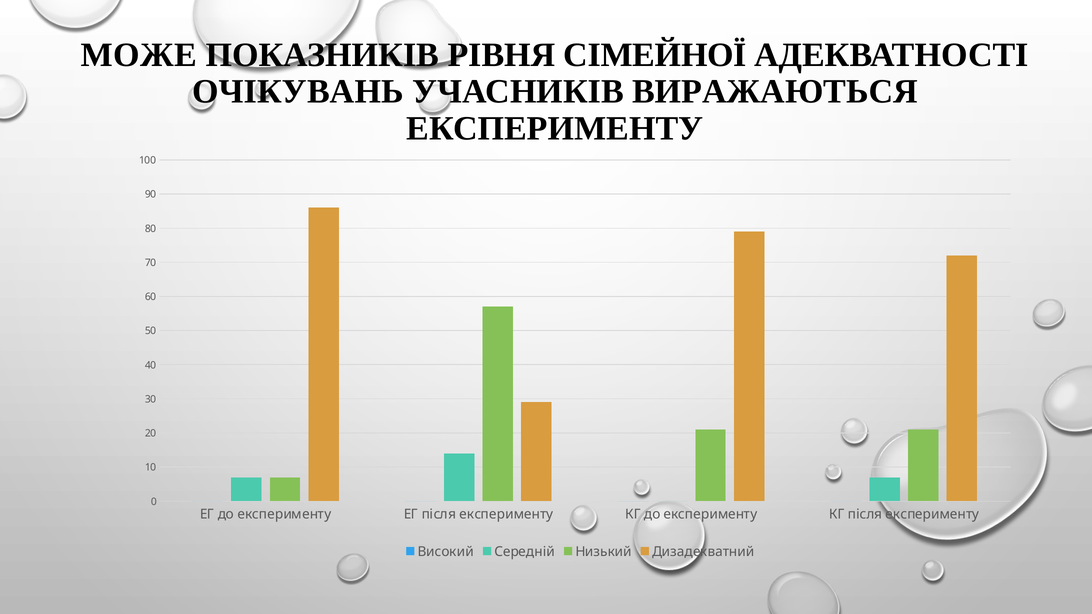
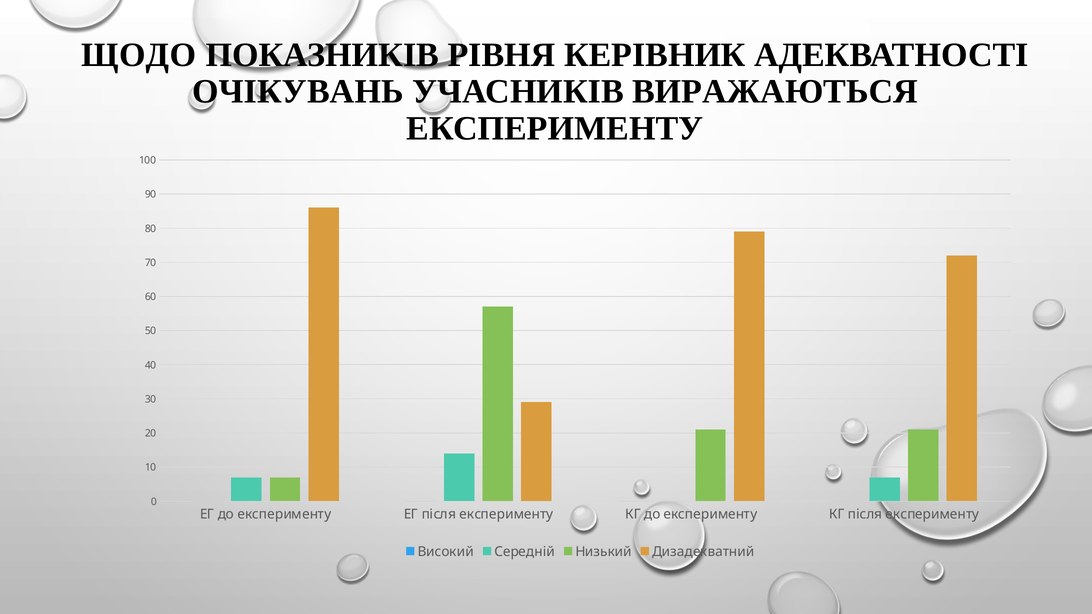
МОЖЕ: МОЖЕ -> ЩОДО (139, 55)
СІМЕЙНОЇ: СІМЕЙНОЇ -> КЕРІВНИК (655, 55)
